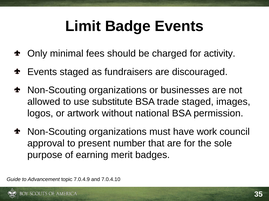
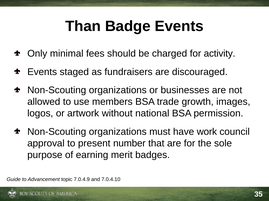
Limit: Limit -> Than (83, 26)
substitute: substitute -> members (112, 102)
trade staged: staged -> growth (198, 102)
